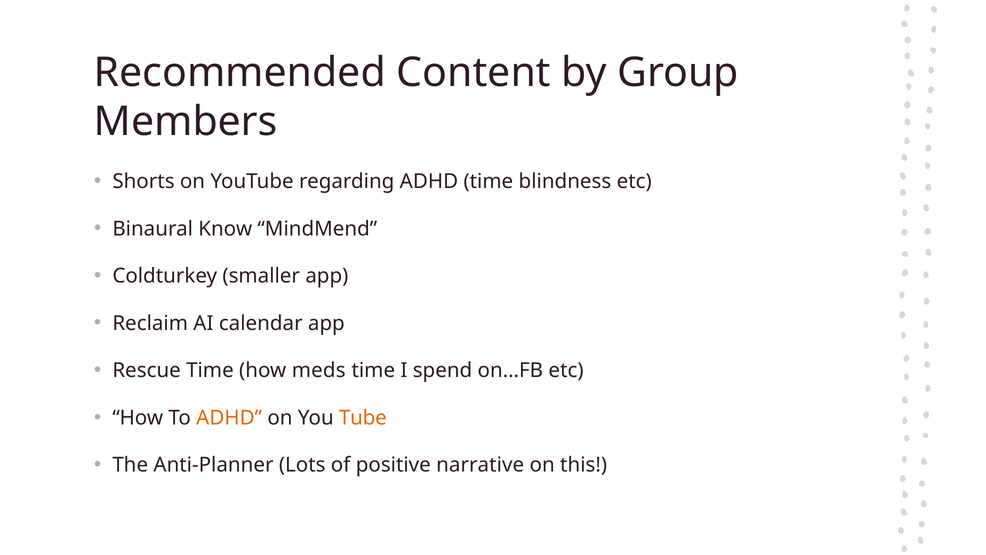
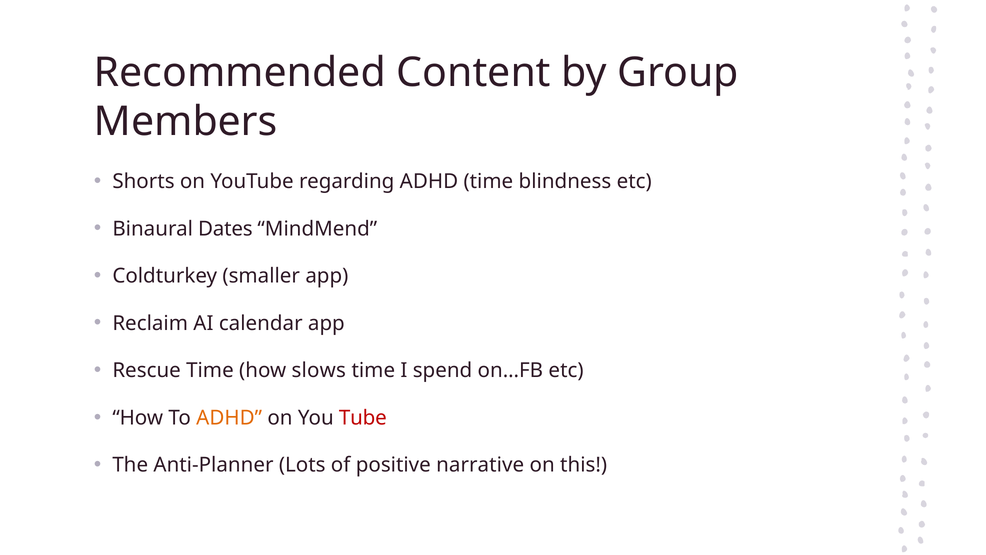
Know: Know -> Dates (225, 229)
meds: meds -> slows (319, 370)
Tube colour: orange -> red (363, 418)
